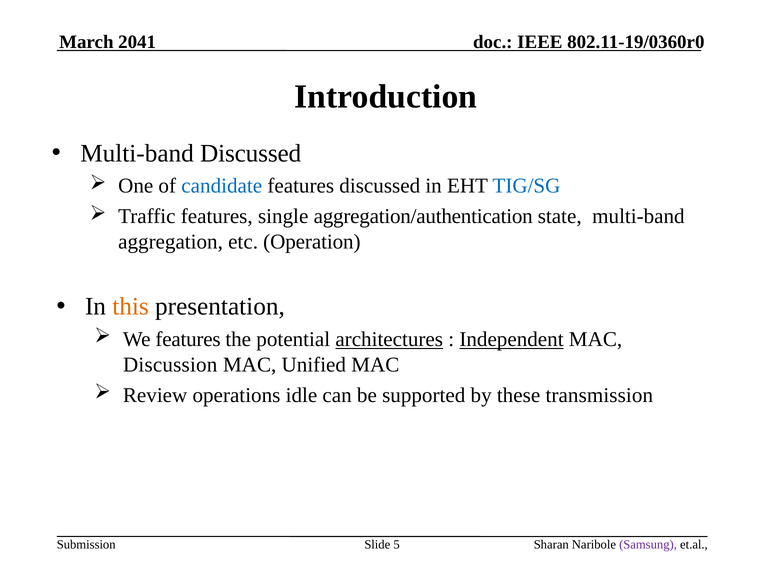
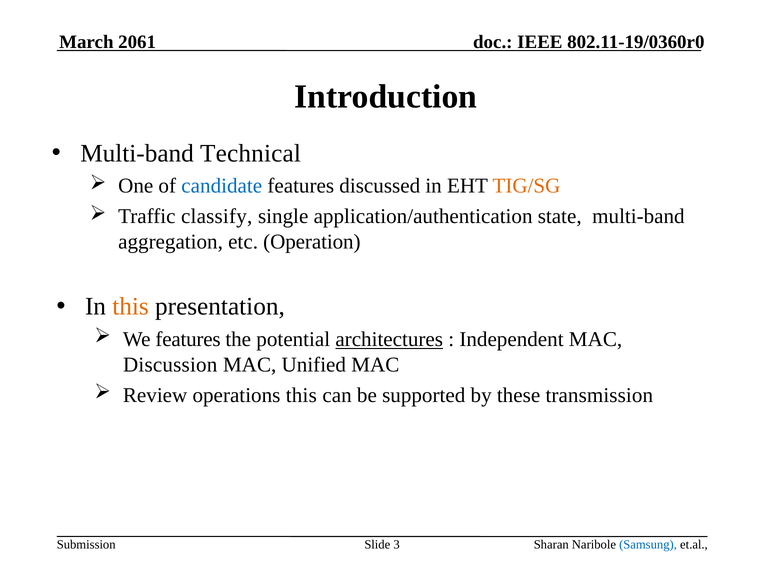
2041: 2041 -> 2061 (137, 42)
Multi-band Discussed: Discussed -> Technical (250, 153)
TIG/SG colour: blue -> orange (526, 186)
Traffic features: features -> classify (217, 217)
aggregation/authentication: aggregation/authentication -> application/authentication (423, 217)
Independent underline: present -> none (511, 340)
operations idle: idle -> this (301, 395)
5: 5 -> 3 (397, 545)
Samsung colour: purple -> blue (648, 545)
